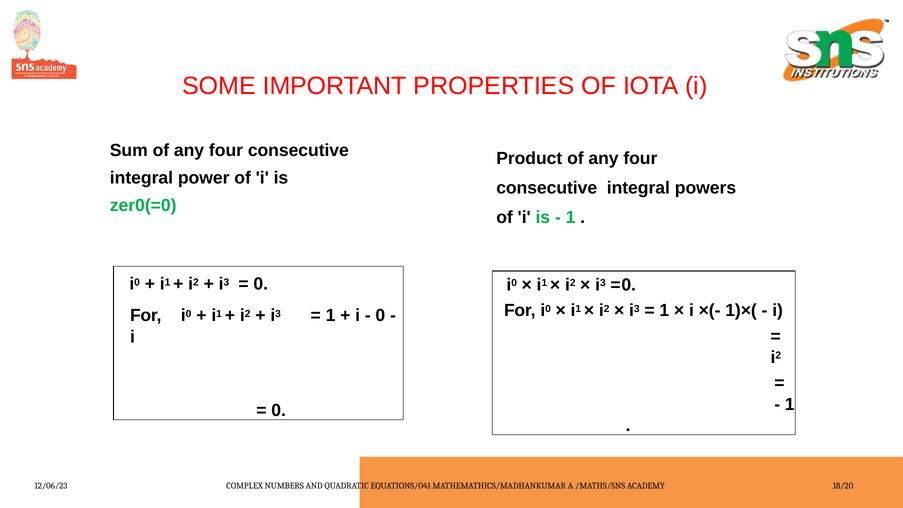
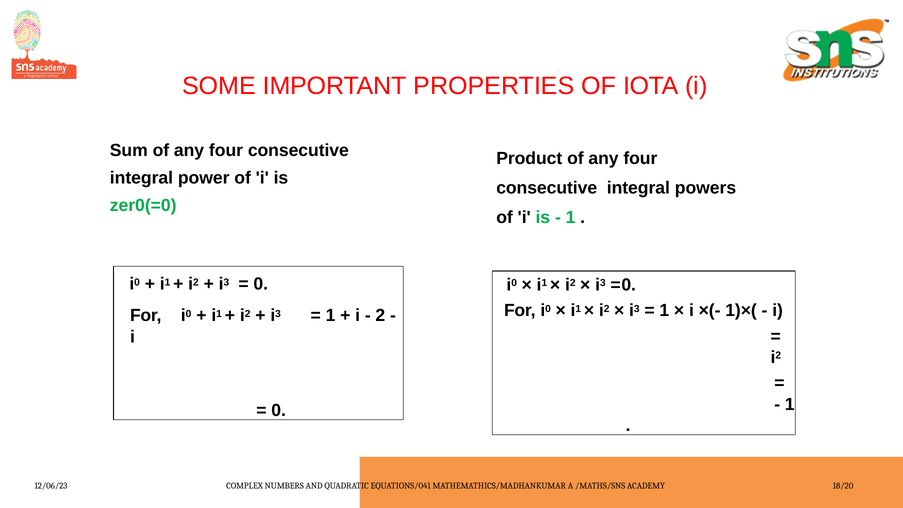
0: 0 -> 2 (380, 316)
